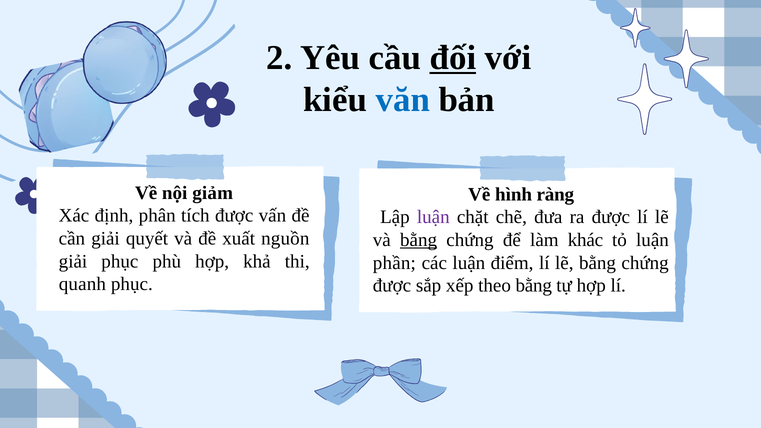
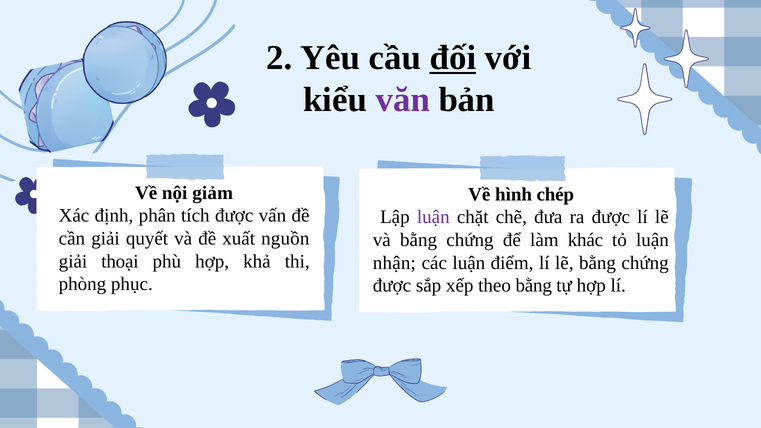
văn colour: blue -> purple (403, 100)
ràng: ràng -> chép (555, 194)
bằng underline: present -> none (419, 240)
giải phục: phục -> thoại (120, 261)
phần: phần -> nhận (394, 263)
quanh: quanh -> phòng (82, 284)
